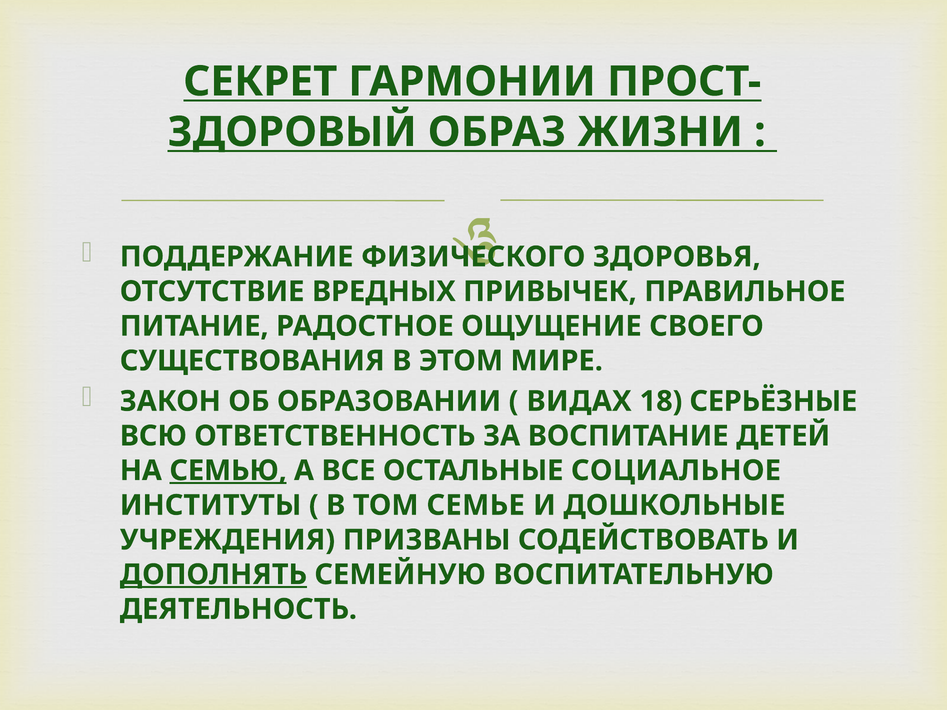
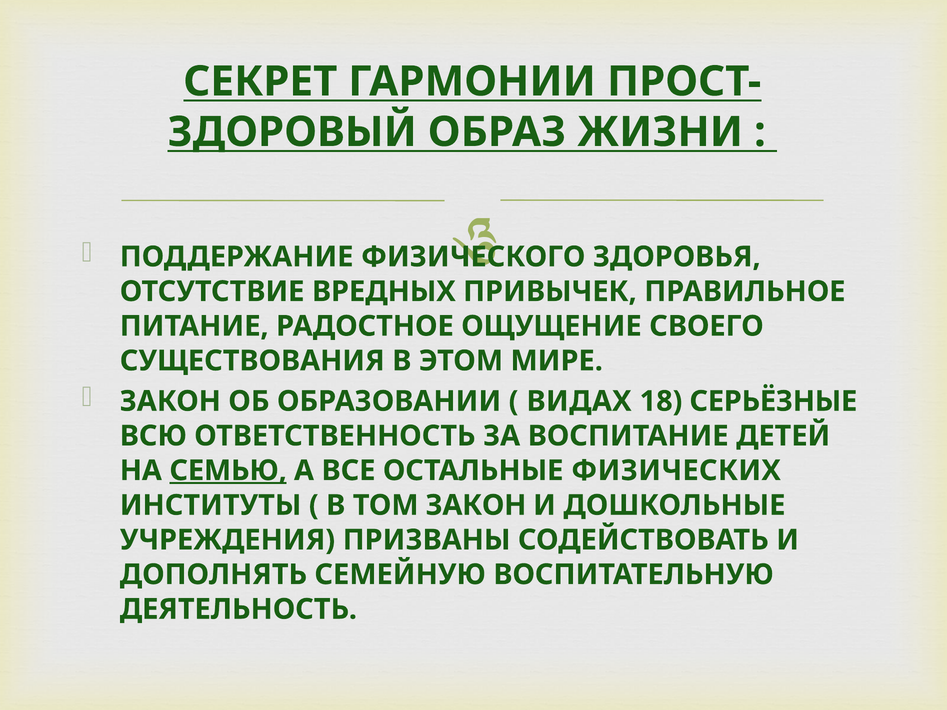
СОЦИАЛЬНОЕ: СОЦИАЛЬНОЕ -> ФИЗИЧЕСКИХ (676, 471)
ТОМ СЕМЬЕ: СЕМЬЕ -> ЗАКОН (476, 505)
ДОПОЛНЯТЬ underline: present -> none (213, 575)
